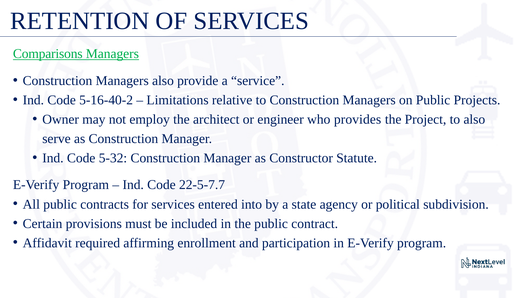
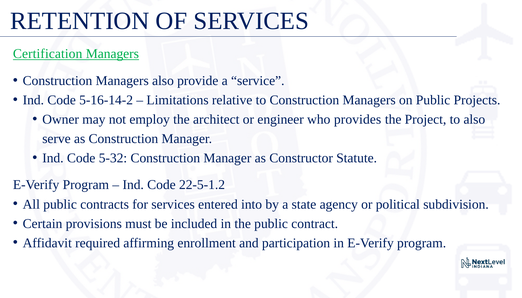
Comparisons: Comparisons -> Certification (48, 54)
5-16-40-2: 5-16-40-2 -> 5-16-14-2 (106, 100)
22-5-7.7: 22-5-7.7 -> 22-5-1.2 (202, 185)
